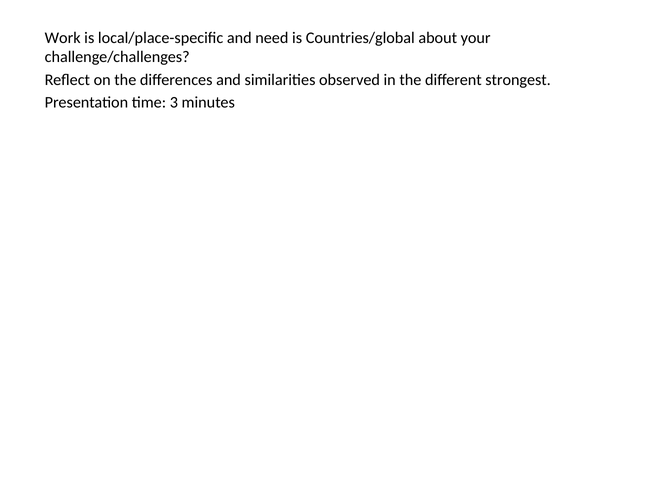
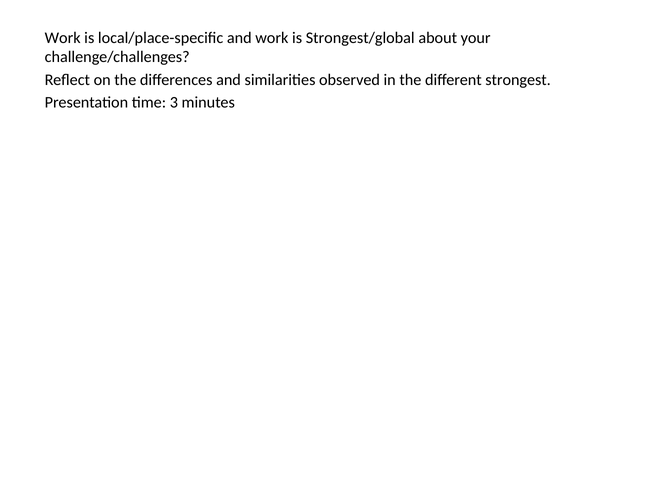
and need: need -> work (272, 38)
Countries/global: Countries/global -> Strongest/global (360, 38)
